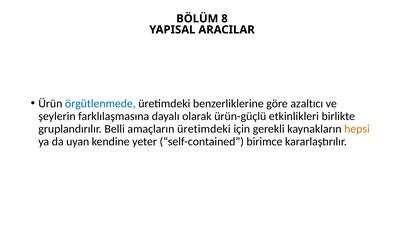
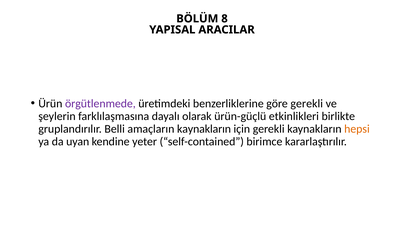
örgütlenmede colour: blue -> purple (100, 104)
göre azaltıcı: azaltıcı -> gerekli (307, 104)
amaçların üretimdeki: üretimdeki -> kaynakların (204, 129)
